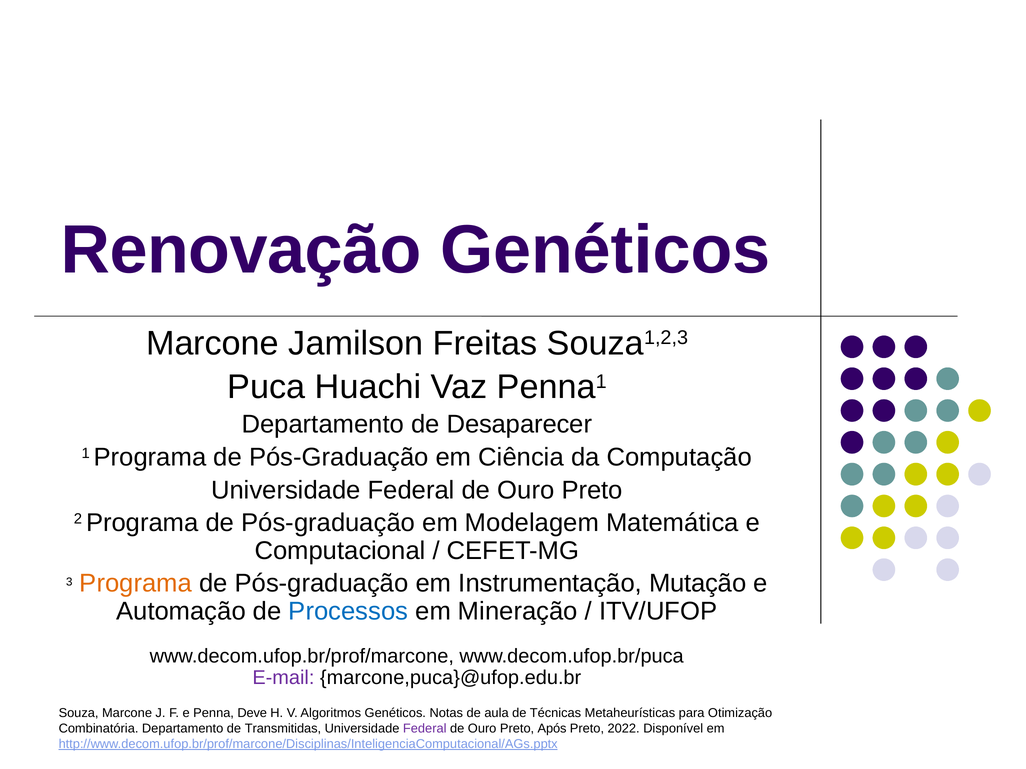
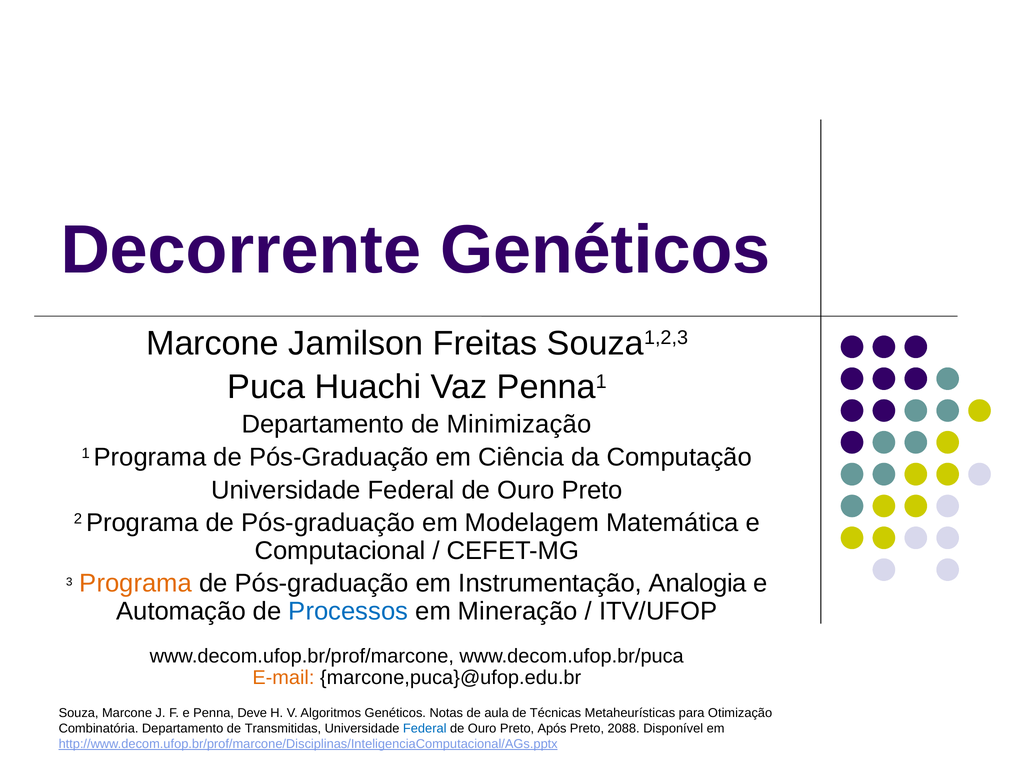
Renovação: Renovação -> Decorrente (241, 250)
Desaparecer: Desaparecer -> Minimização (519, 425)
Mutação: Mutação -> Analogia (698, 584)
E-mail colour: purple -> orange (283, 678)
Federal colour: purple -> blue (425, 729)
2022: 2022 -> 2088 (624, 729)
